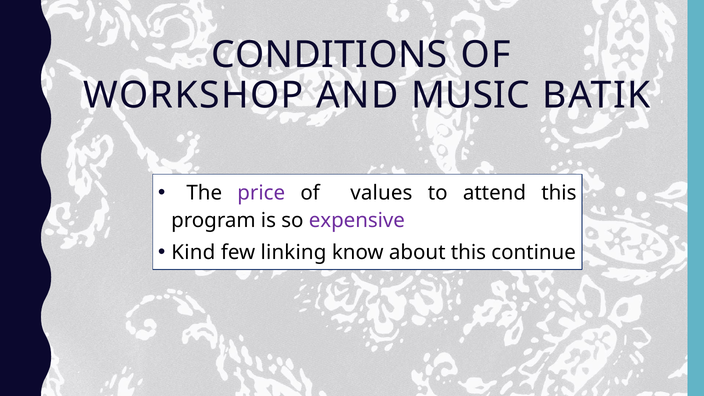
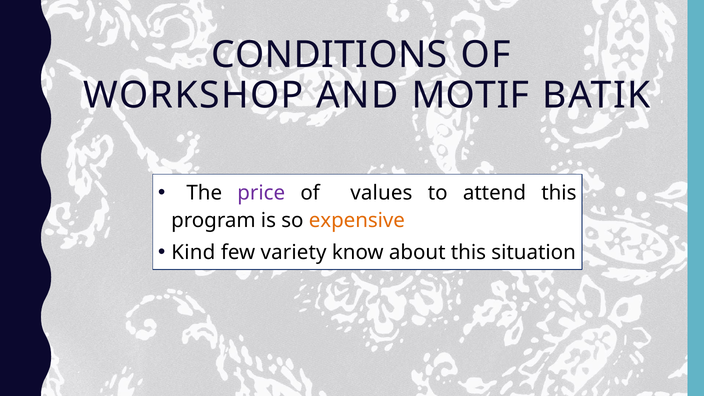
MUSIC: MUSIC -> MOTIF (470, 95)
expensive colour: purple -> orange (357, 220)
linking: linking -> variety (294, 253)
continue: continue -> situation (534, 253)
